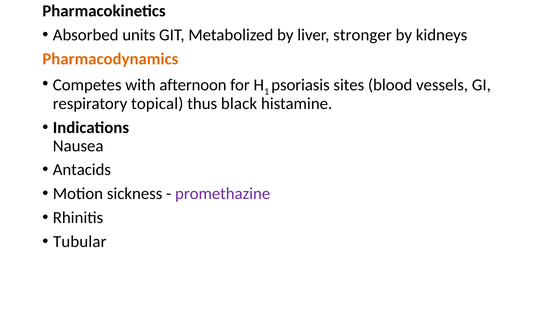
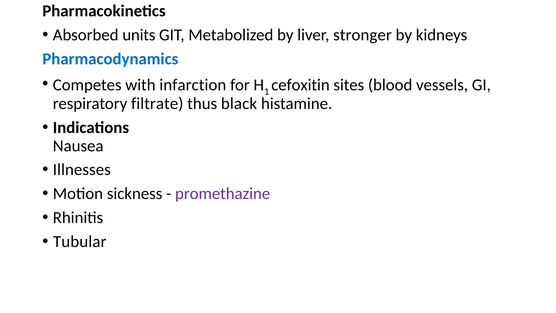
Pharmacodynamics colour: orange -> blue (110, 59)
afternoon: afternoon -> infarction (193, 85)
psoriasis: psoriasis -> cefoxitin (300, 85)
topical: topical -> filtrate (157, 104)
Antacids: Antacids -> Illnesses (82, 170)
